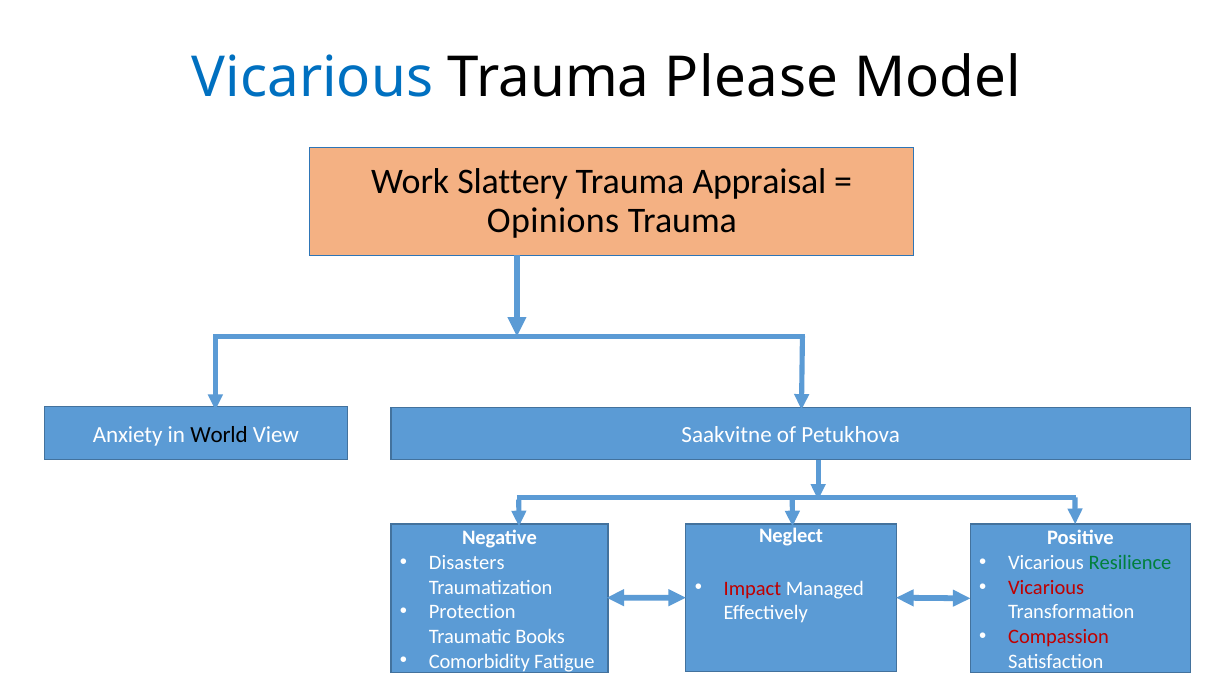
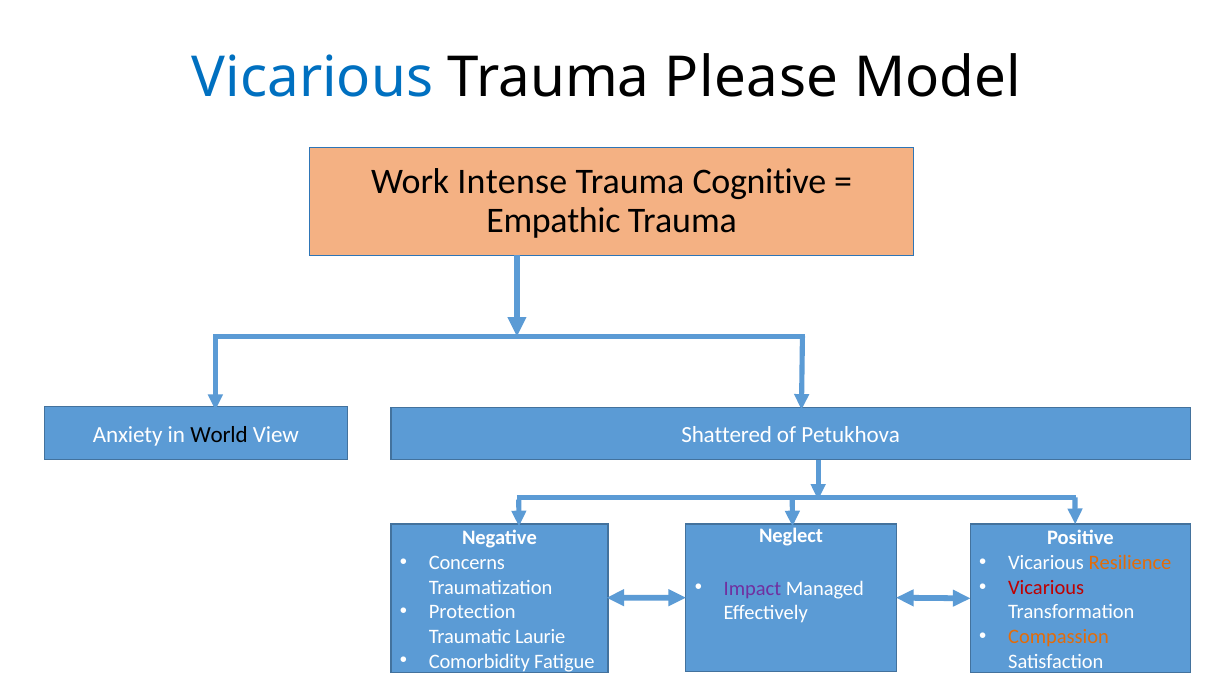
Slattery: Slattery -> Intense (512, 181)
Appraisal: Appraisal -> Cognitive (759, 181)
Opinions: Opinions -> Empathic (553, 220)
Saakvitne: Saakvitne -> Shattered (727, 435)
Disasters: Disasters -> Concerns (467, 563)
Resilience colour: green -> orange (1130, 563)
Impact colour: red -> purple (752, 588)
Compassion colour: red -> orange (1059, 637)
Books: Books -> Laurie (540, 637)
